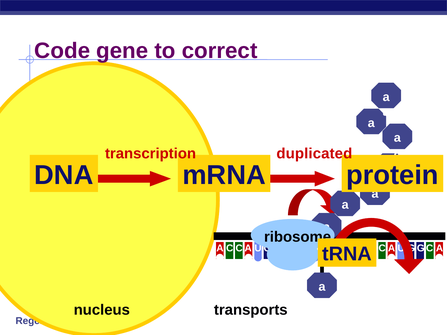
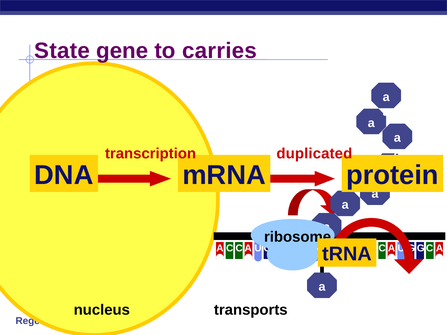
Code: Code -> State (62, 51)
correct: correct -> carries (220, 51)
